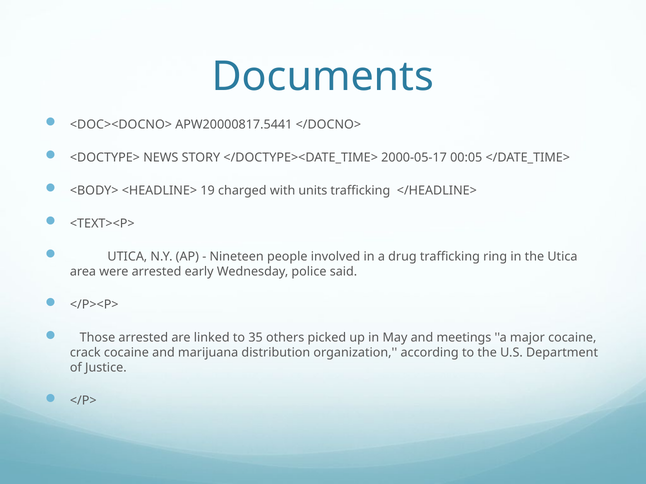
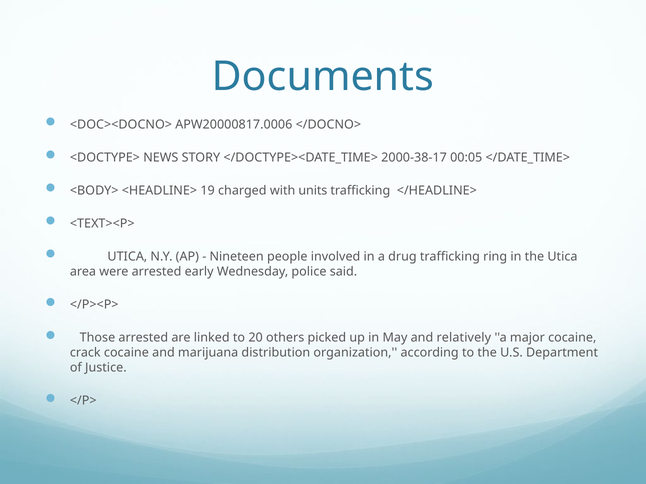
APW20000817.5441: APW20000817.5441 -> APW20000817.0006 (234, 125)
2000-05-17: 2000-05-17 -> 2000-38-17 (414, 158)
35: 35 -> 20 (256, 338)
meetings: meetings -> relatively (464, 338)
